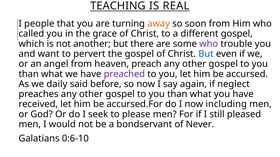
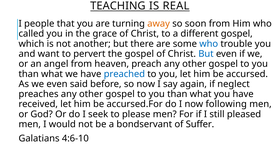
who colour: purple -> blue (209, 44)
preached colour: purple -> blue (124, 74)
we daily: daily -> even (57, 84)
including: including -> following (226, 104)
Never: Never -> Suffer (200, 125)
0:6-10: 0:6-10 -> 4:6-10 (75, 139)
